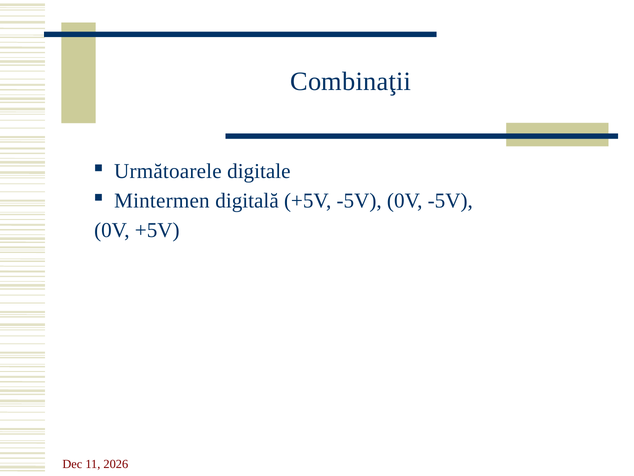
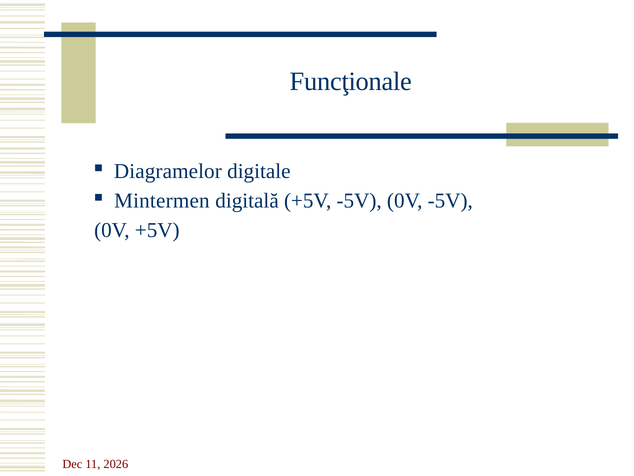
Combinaţii: Combinaţii -> Funcţionale (351, 81)
Următoarele: Următoarele -> Diagramelor (168, 171)
